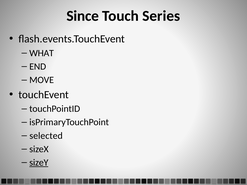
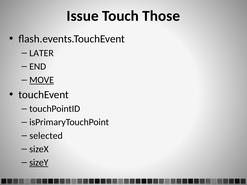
Since: Since -> Issue (83, 16)
Series: Series -> Those (161, 16)
WHAT: WHAT -> LATER (42, 53)
MOVE underline: none -> present (42, 80)
